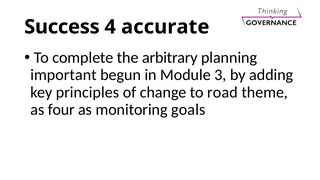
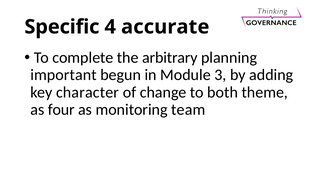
Success: Success -> Specific (62, 27)
principles: principles -> character (87, 92)
road: road -> both (223, 92)
goals: goals -> team (188, 110)
